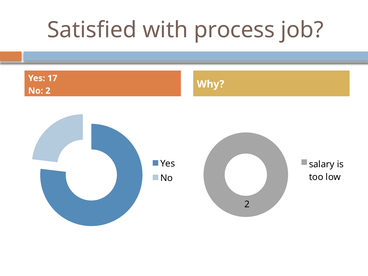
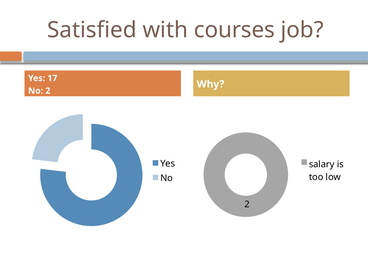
process: process -> courses (234, 30)
